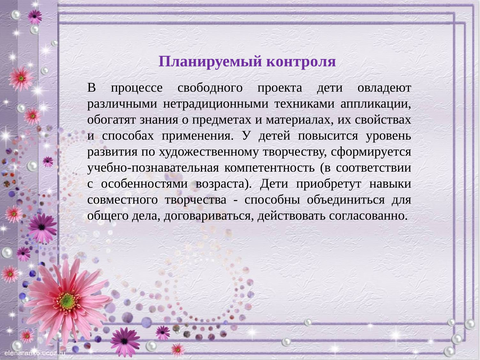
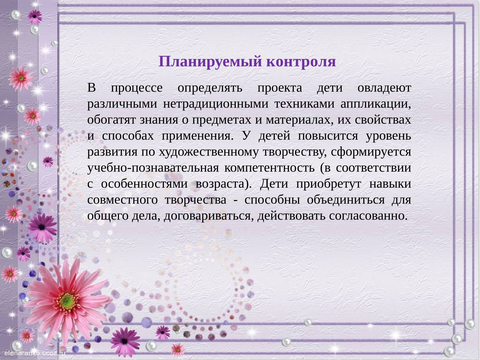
свободного: свободного -> определять (210, 87)
